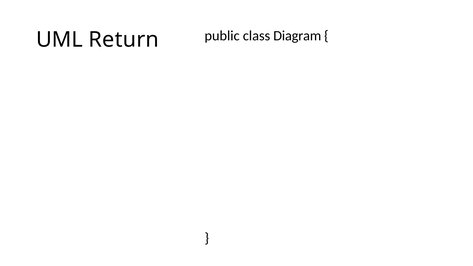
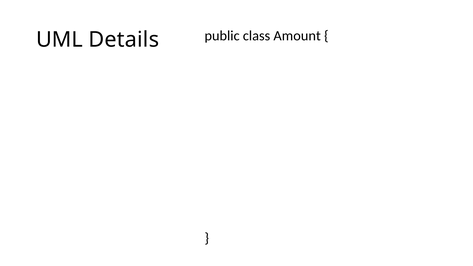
Return: Return -> Details (124, 40)
Diagram: Diagram -> Amount (297, 36)
